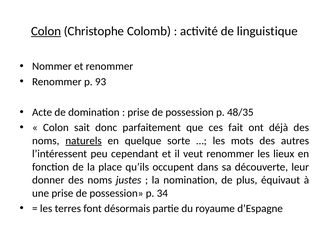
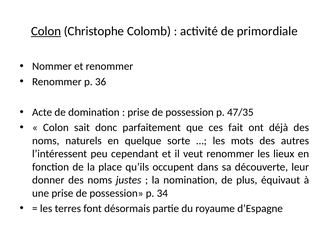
linguistique: linguistique -> primordiale (267, 31)
93: 93 -> 36 (101, 82)
48/35: 48/35 -> 47/35 (240, 113)
naturels underline: present -> none (84, 141)
